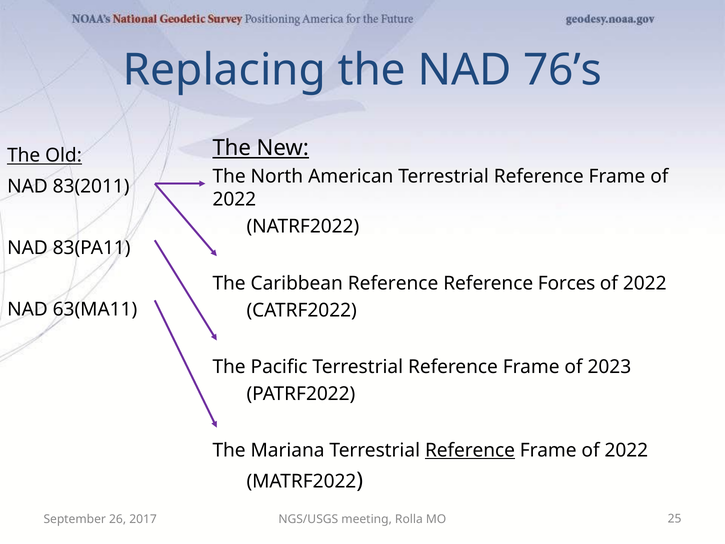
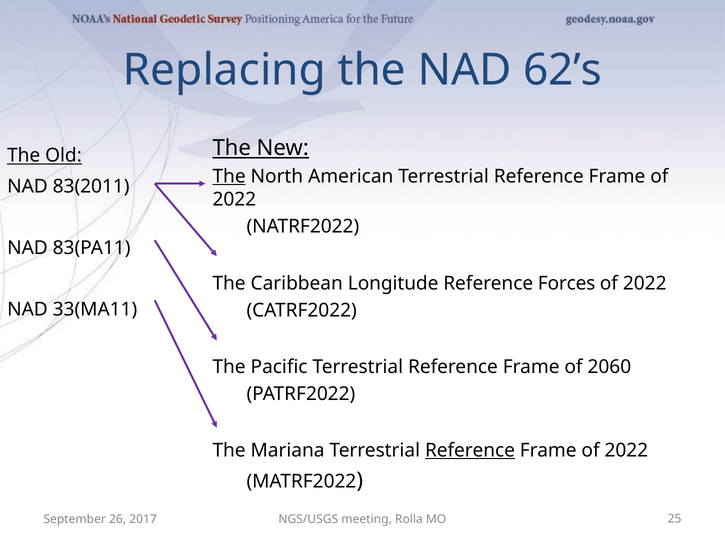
76’s: 76’s -> 62’s (563, 70)
The underline: none -> present (229, 176)
Caribbean Reference: Reference -> Longitude (393, 283)
63(MA11: 63(MA11 -> 33(MA11 (95, 309)
2023: 2023 -> 2060 (609, 367)
